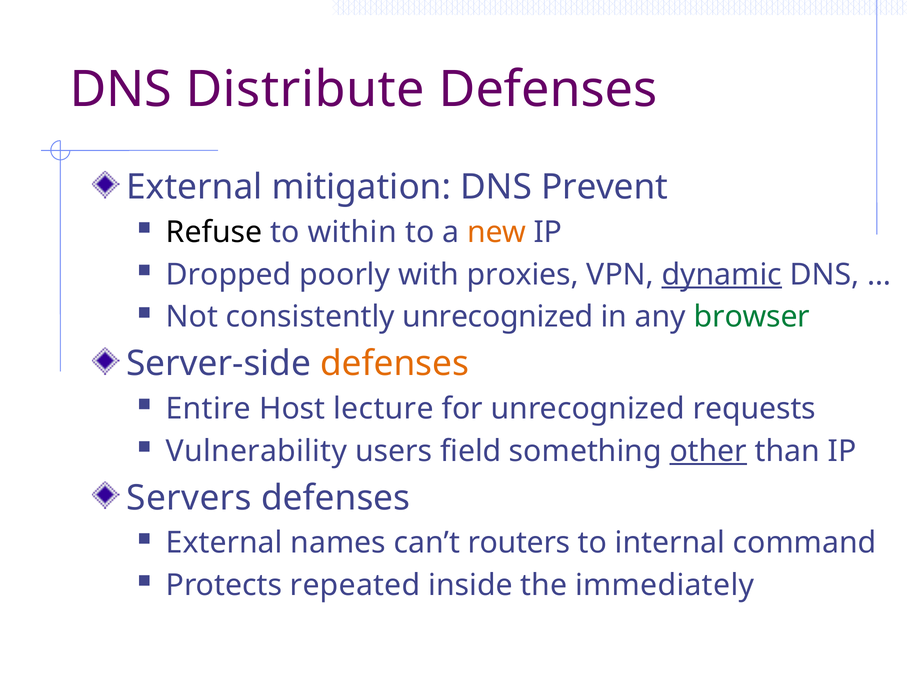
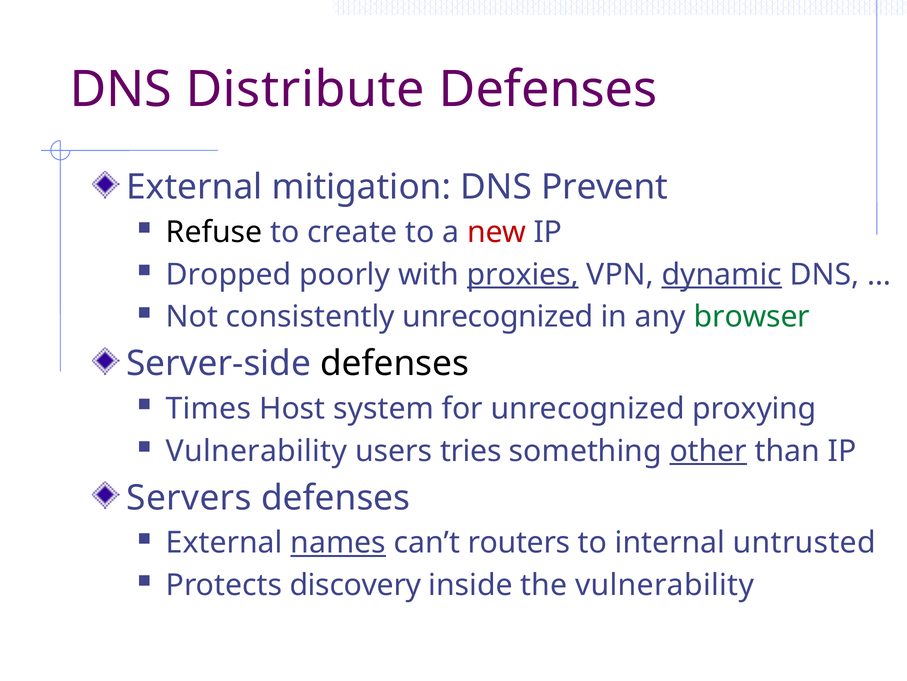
within: within -> create (352, 232)
new colour: orange -> red (497, 232)
proxies underline: none -> present (523, 274)
defenses colour: orange -> black (394, 363)
Entire: Entire -> Times (208, 408)
lecture: lecture -> system (384, 408)
requests: requests -> proxying (754, 408)
field: field -> tries (471, 451)
names underline: none -> present (338, 542)
command: command -> untrusted (804, 542)
repeated: repeated -> discovery (355, 585)
the immediately: immediately -> vulnerability (665, 585)
